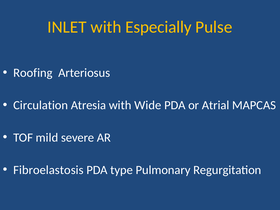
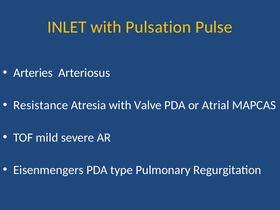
Especially: Especially -> Pulsation (158, 27)
Roofing: Roofing -> Arteries (33, 73)
Circulation: Circulation -> Resistance (41, 105)
Wide: Wide -> Valve (148, 105)
Fibroelastosis: Fibroelastosis -> Eisenmengers (48, 170)
